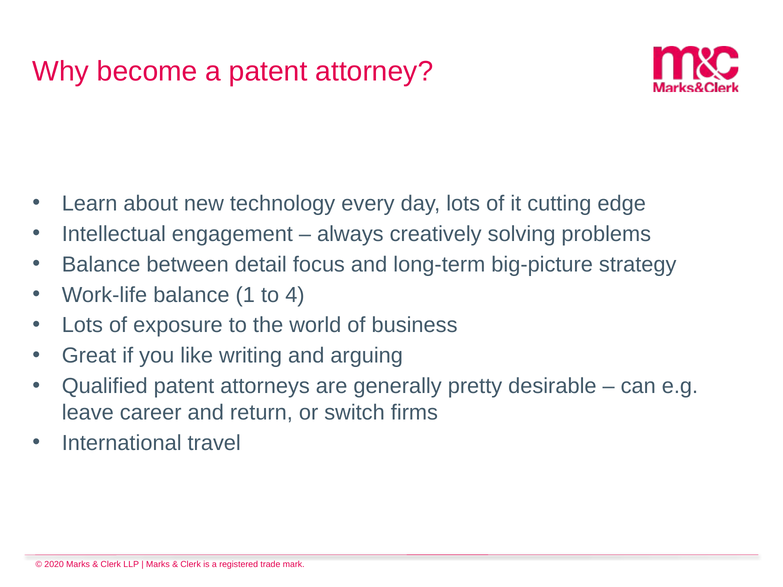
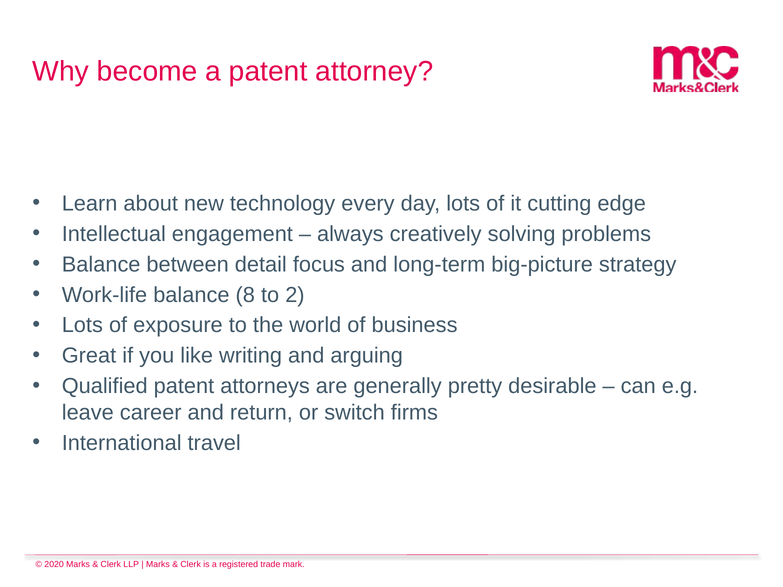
1: 1 -> 8 (245, 295)
4: 4 -> 2 (295, 295)
